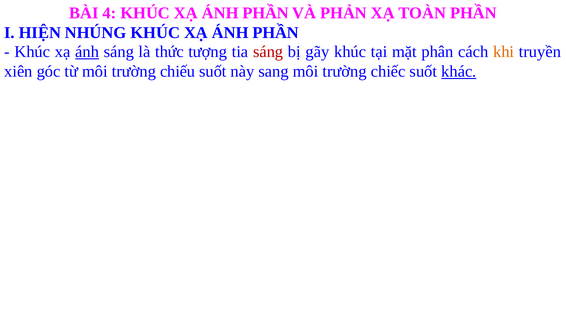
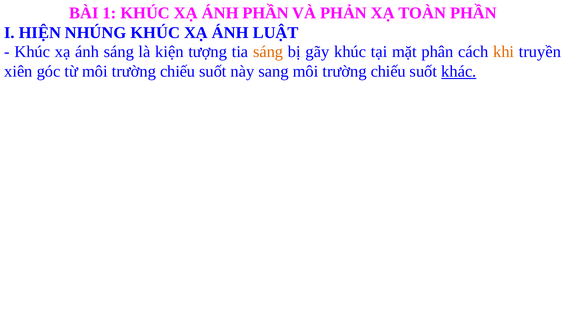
4: 4 -> 1 (109, 13)
PHẦN: PHẦN -> LUẬT (276, 33)
ánh underline: present -> none (87, 52)
thức: thức -> kiện (169, 52)
sáng colour: red -> orange (268, 52)
sang môi trường chiếc: chiếc -> chiếu (388, 72)
